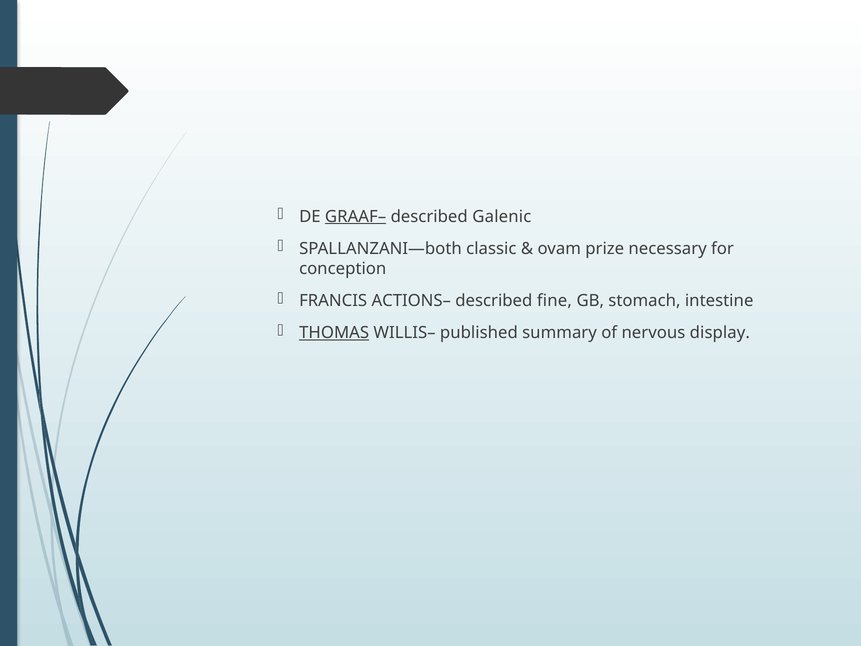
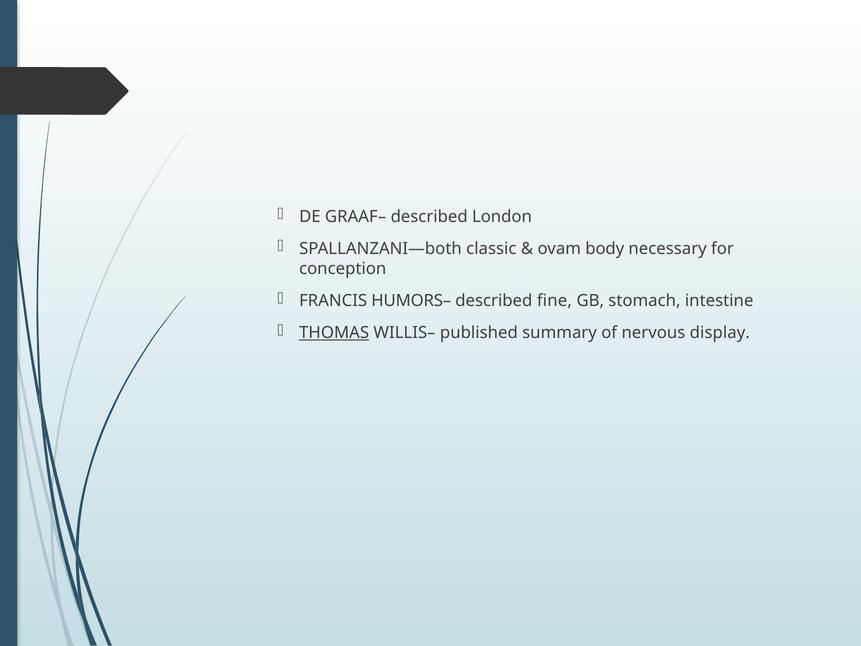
GRAAF– underline: present -> none (356, 216)
Galenic: Galenic -> London (502, 216)
prize: prize -> body (605, 249)
ACTIONS–: ACTIONS– -> HUMORS– (411, 301)
